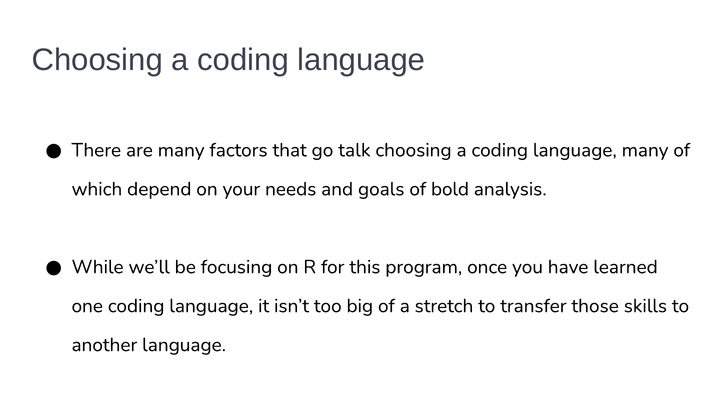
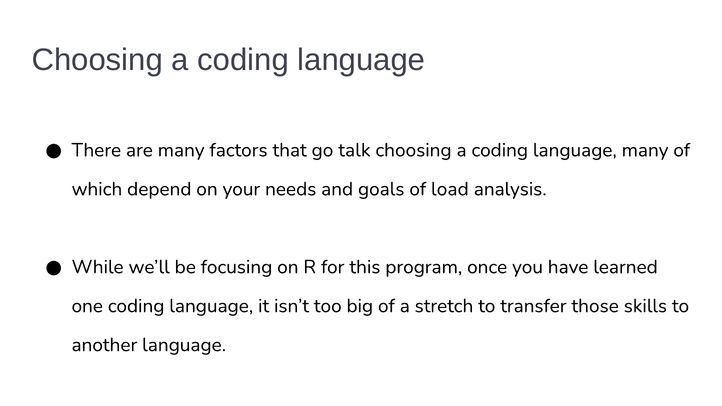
bold: bold -> load (450, 189)
